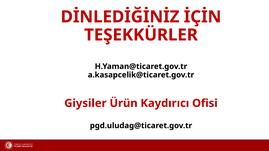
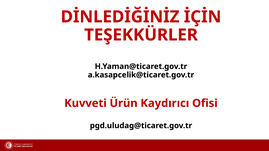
Giysiler: Giysiler -> Kuvveti (85, 103)
